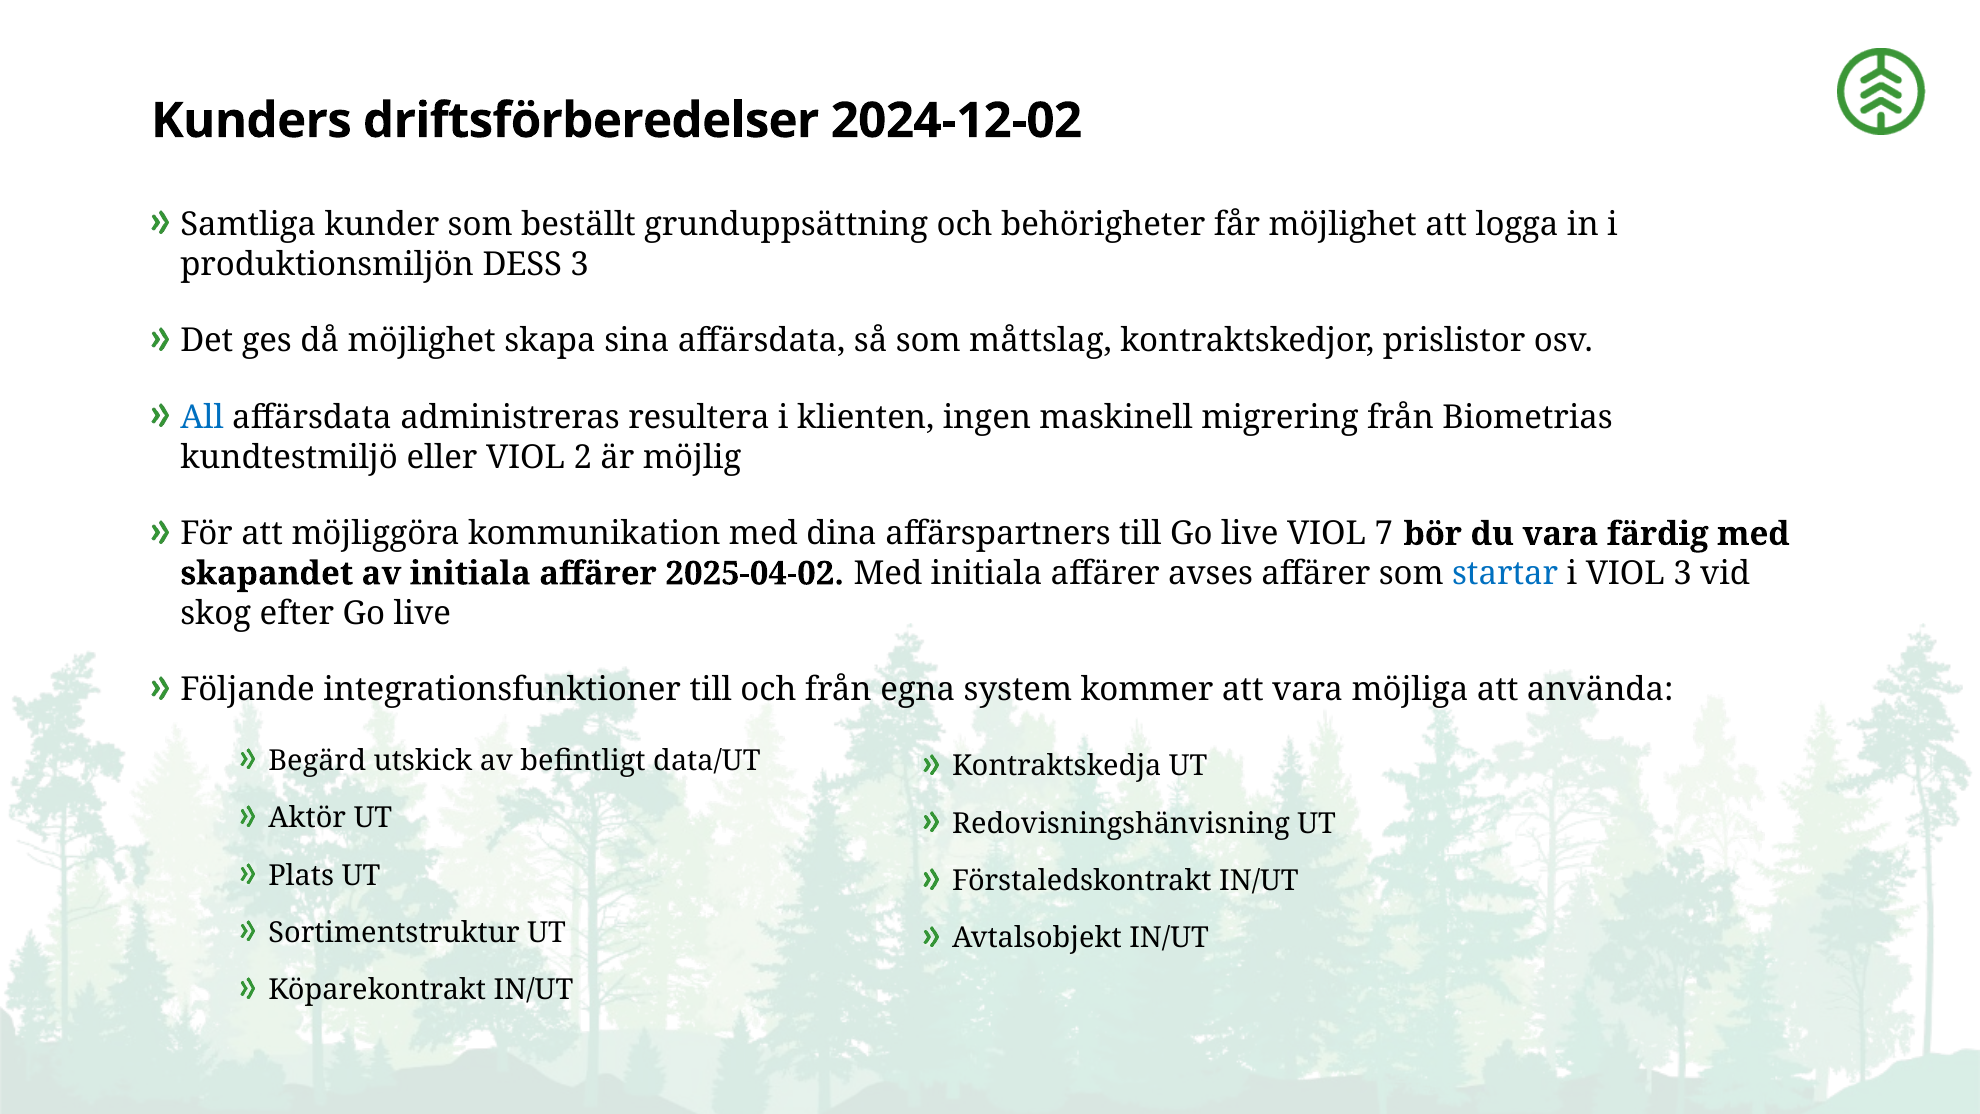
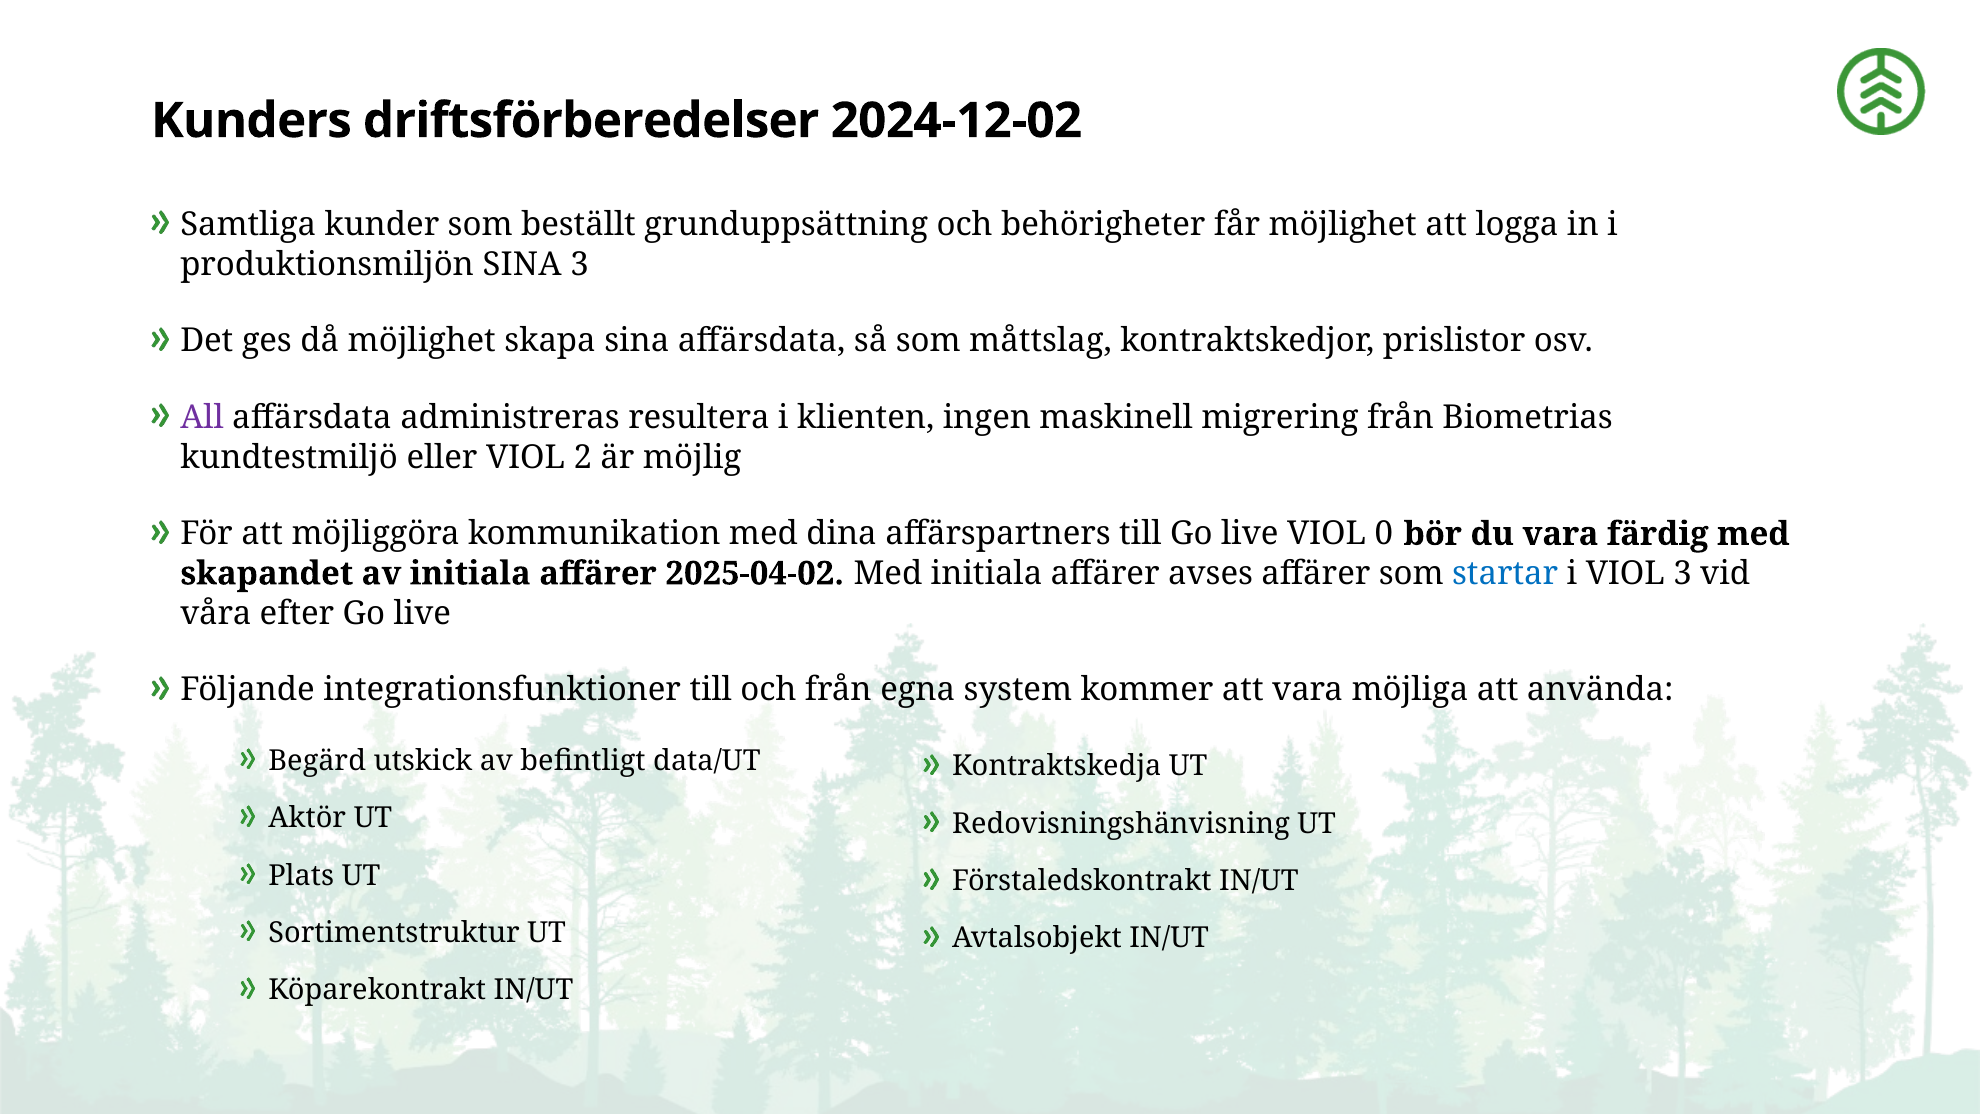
produktionsmiljön DESS: DESS -> SINA (522, 264)
All colour: blue -> purple (202, 418)
7: 7 -> 0 (1384, 534)
skog: skog -> våra (216, 613)
